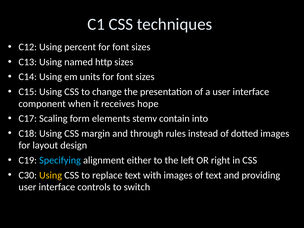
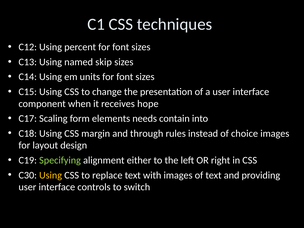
http: http -> skip (104, 62)
stemv: stemv -> needs (145, 119)
dotted: dotted -> choice (245, 133)
Specifying colour: light blue -> light green (60, 160)
